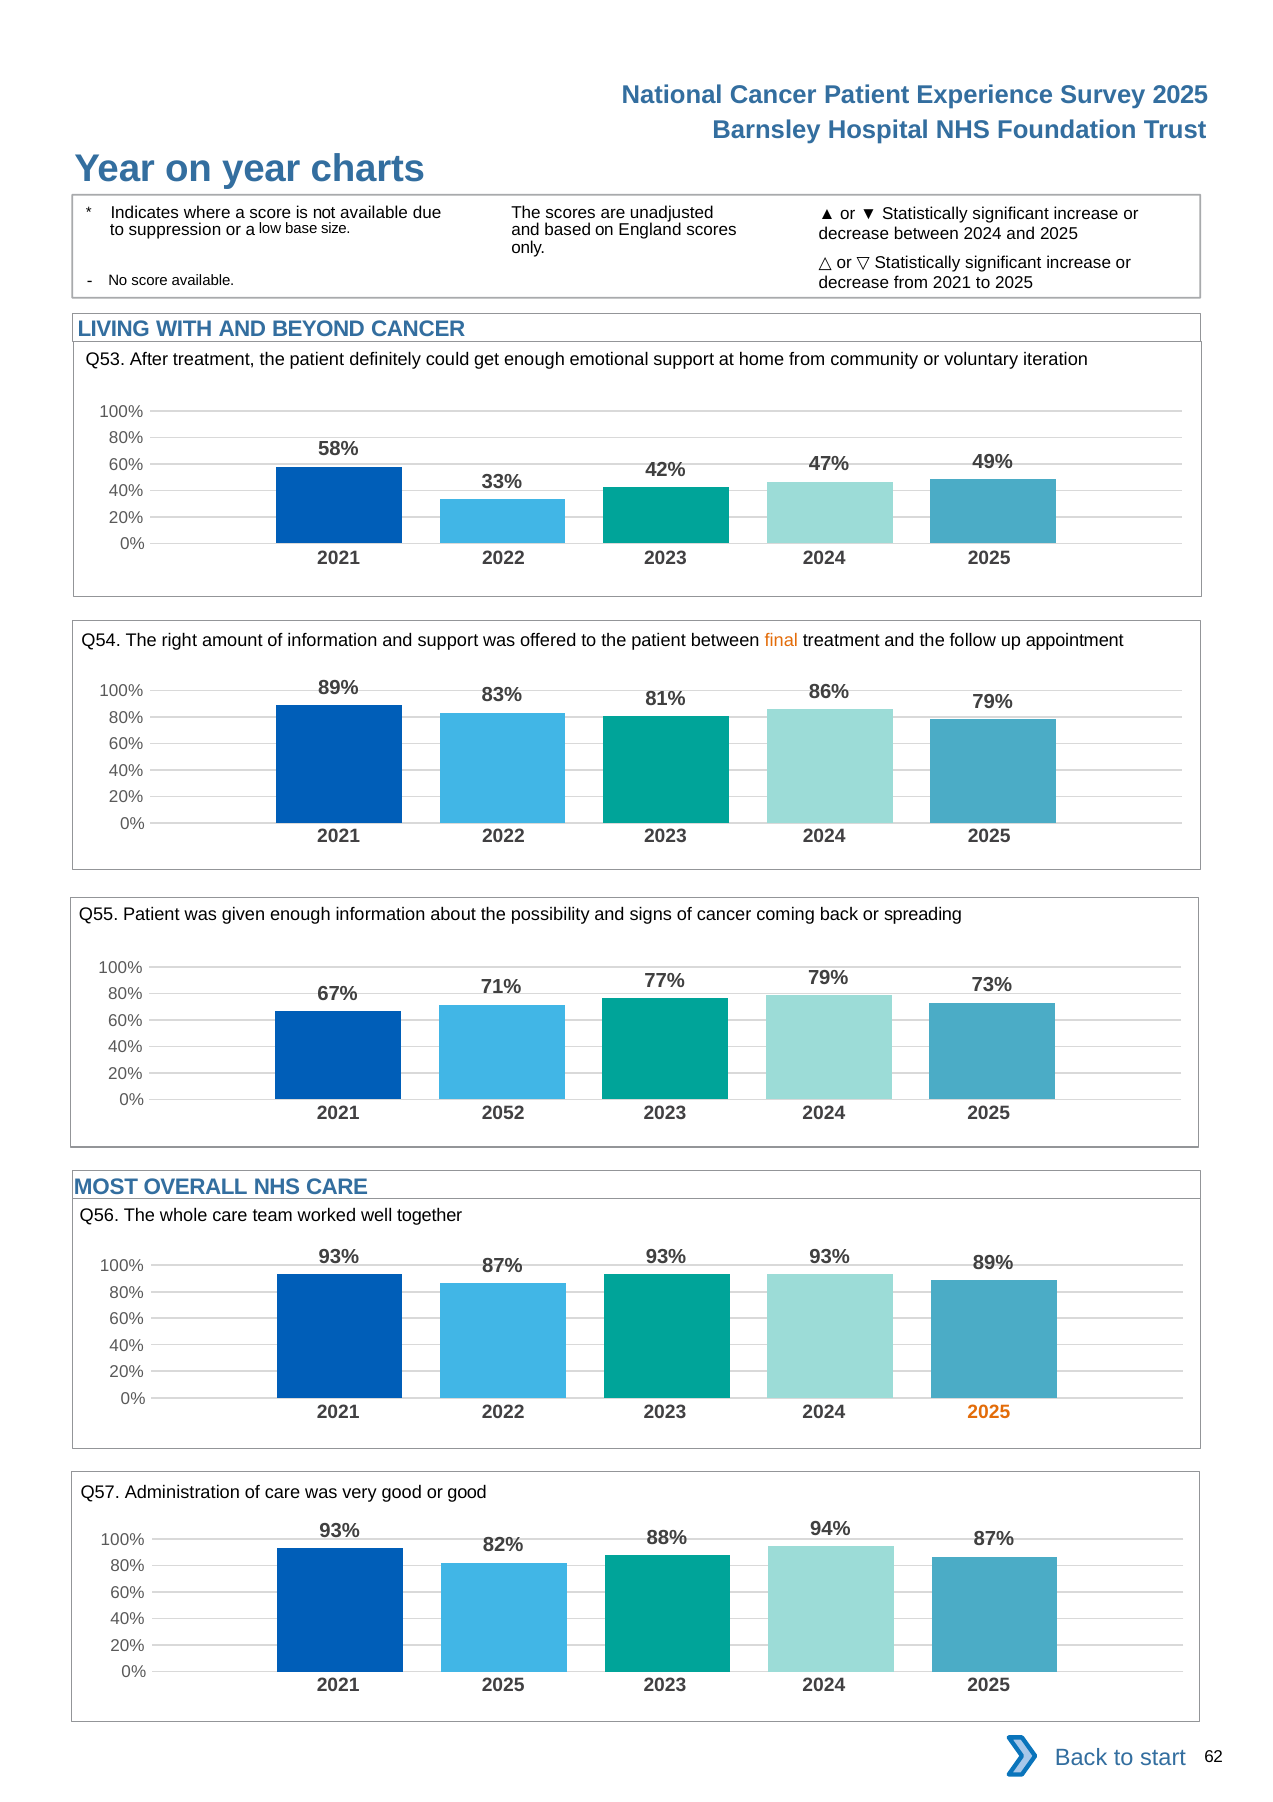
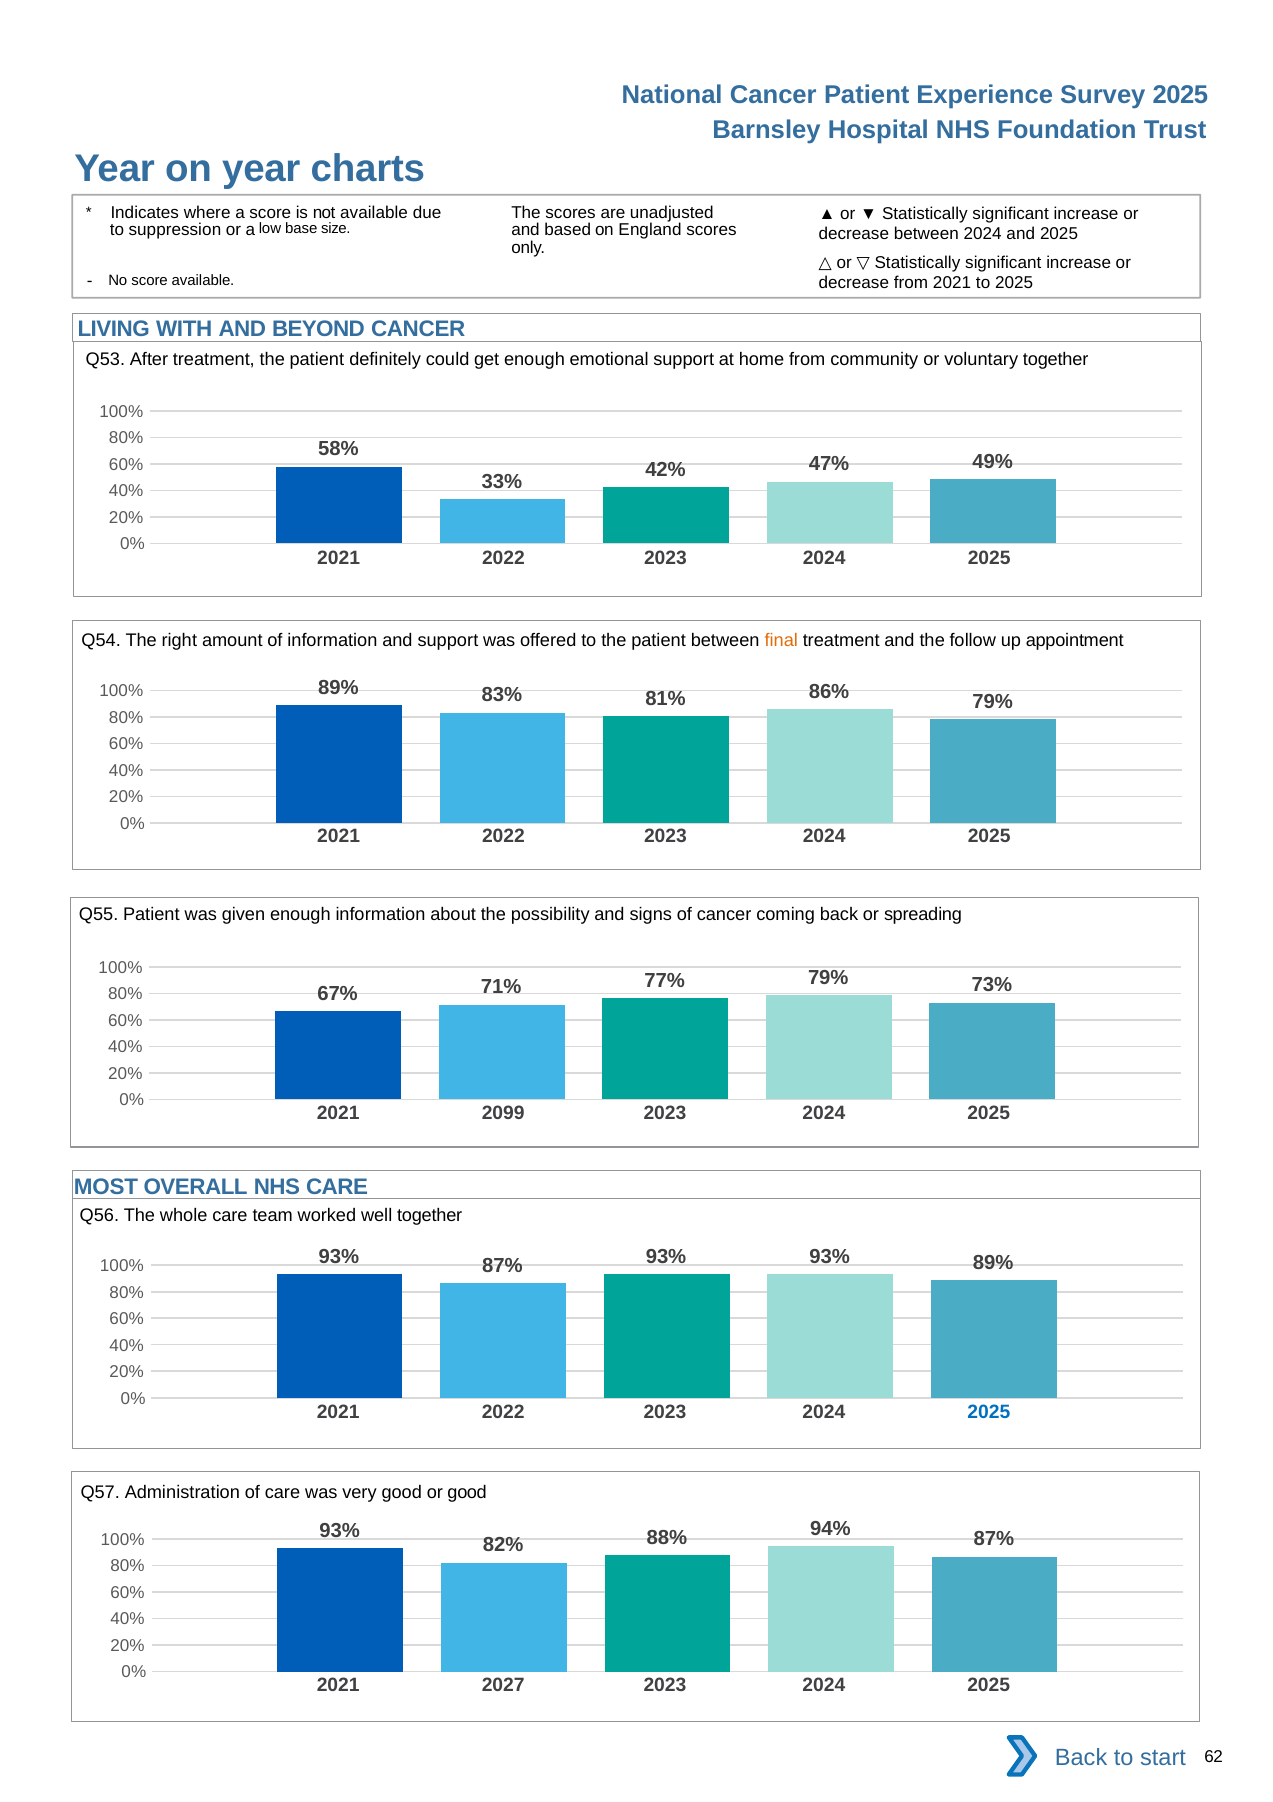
voluntary iteration: iteration -> together (1056, 360)
2052: 2052 -> 2099 (503, 1112)
2025 colour: orange -> blue (989, 1412)
2021 2025: 2025 -> 2027 (503, 1685)
